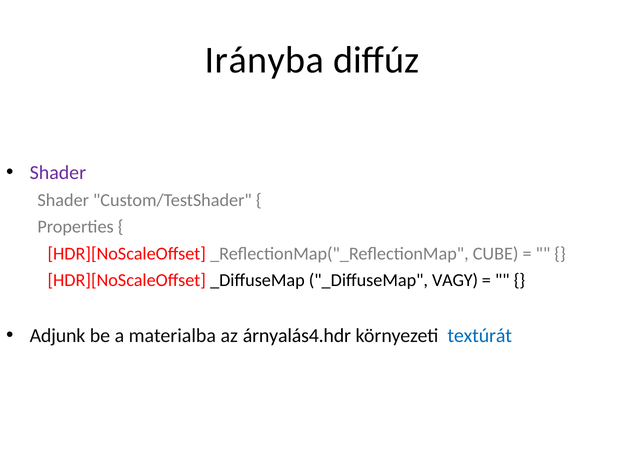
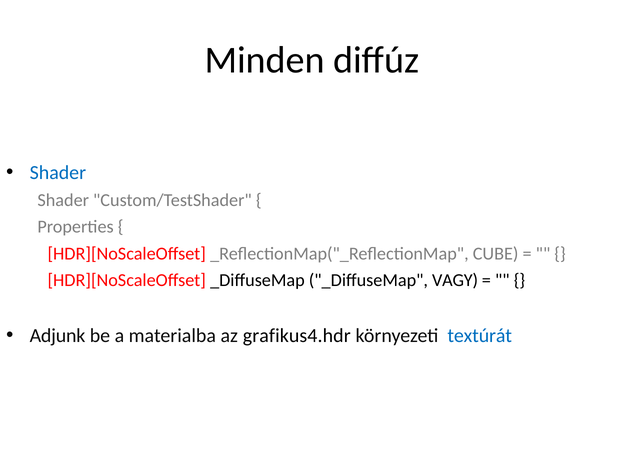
Irányba: Irányba -> Minden (265, 60)
Shader colour: purple -> blue (58, 172)
árnyalás4.hdr: árnyalás4.hdr -> grafikus4.hdr (297, 335)
